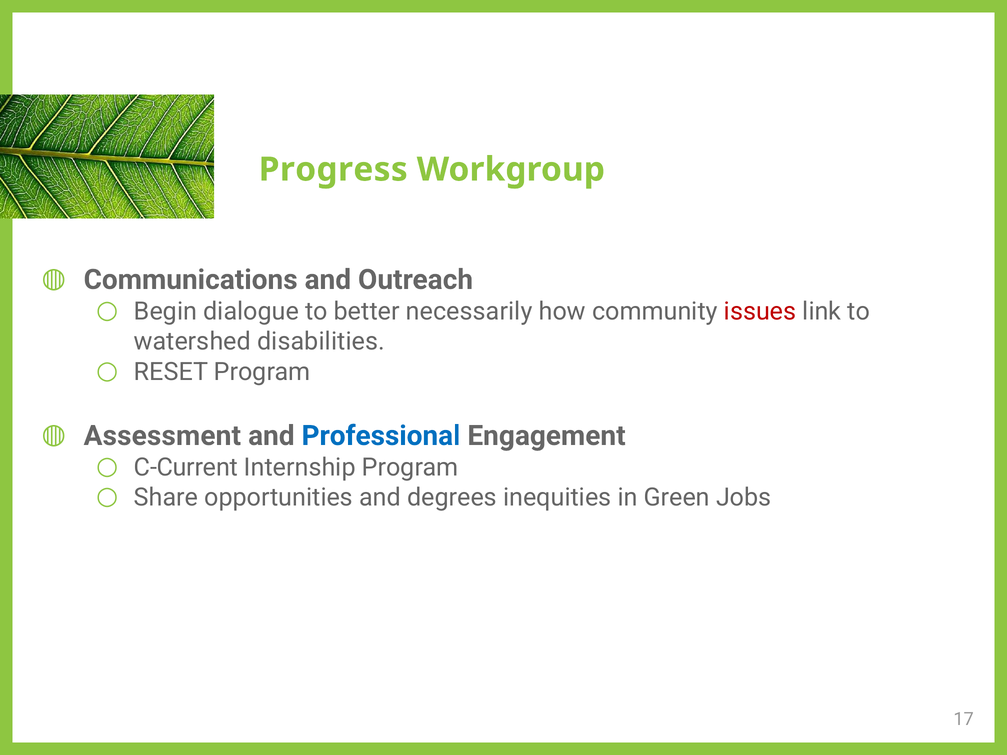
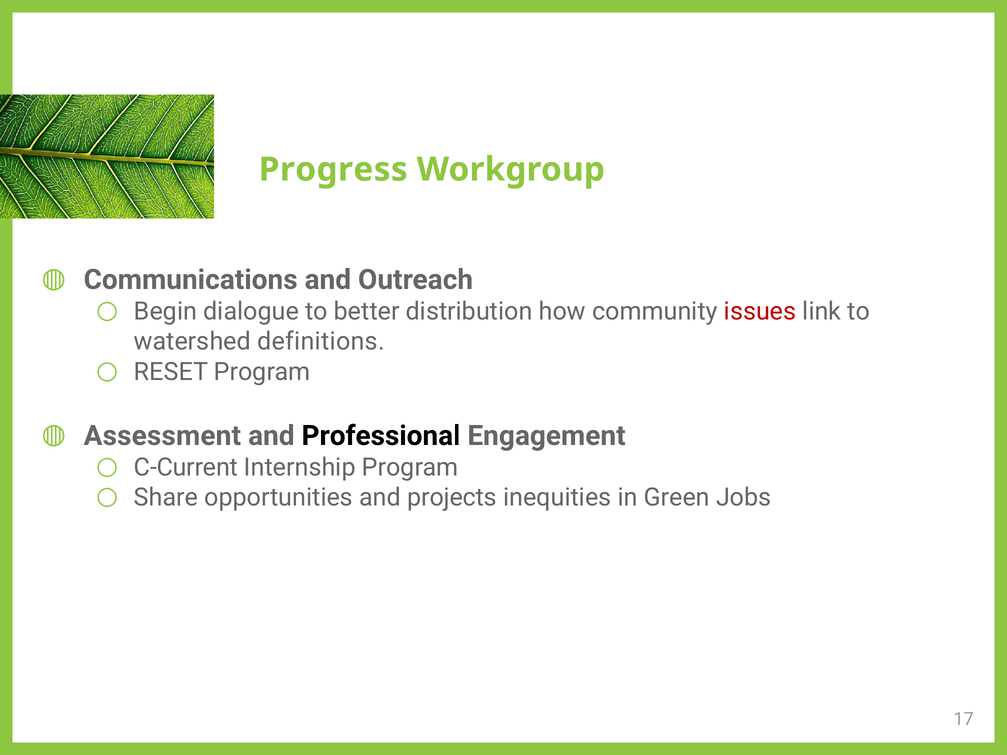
necessarily: necessarily -> distribution (469, 311)
disabilities: disabilities -> definitions (321, 342)
Professional colour: blue -> black (381, 436)
degrees: degrees -> projects (452, 498)
